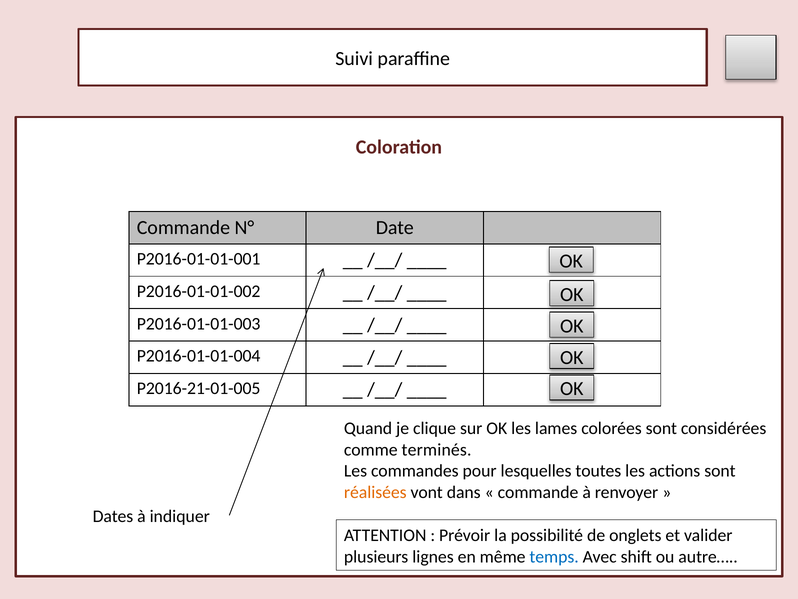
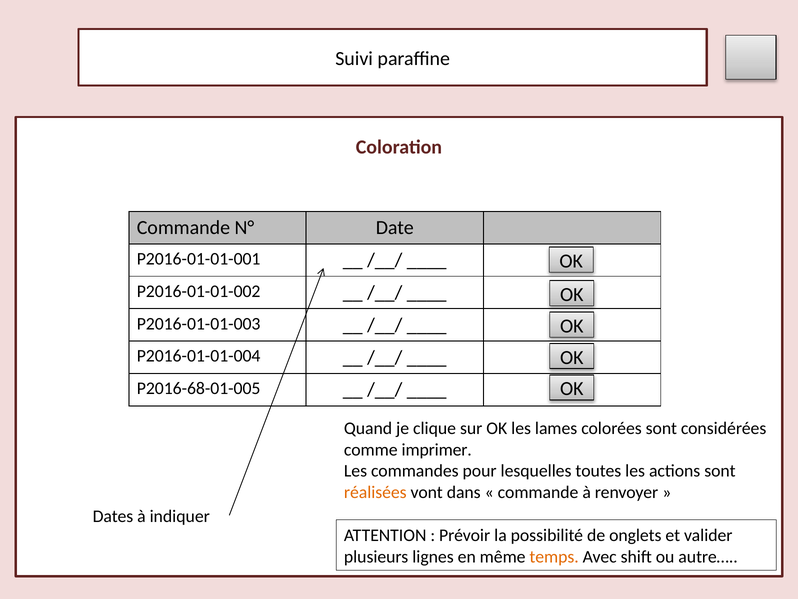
P2016-21-01-005: P2016-21-01-005 -> P2016-68-01-005 (199, 388)
terminés: terminés -> imprimer (437, 449)
temps colour: blue -> orange (554, 556)
